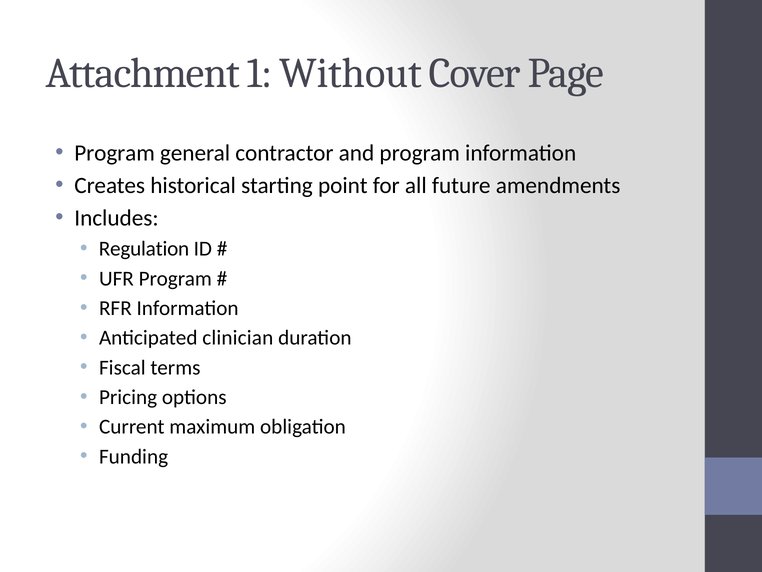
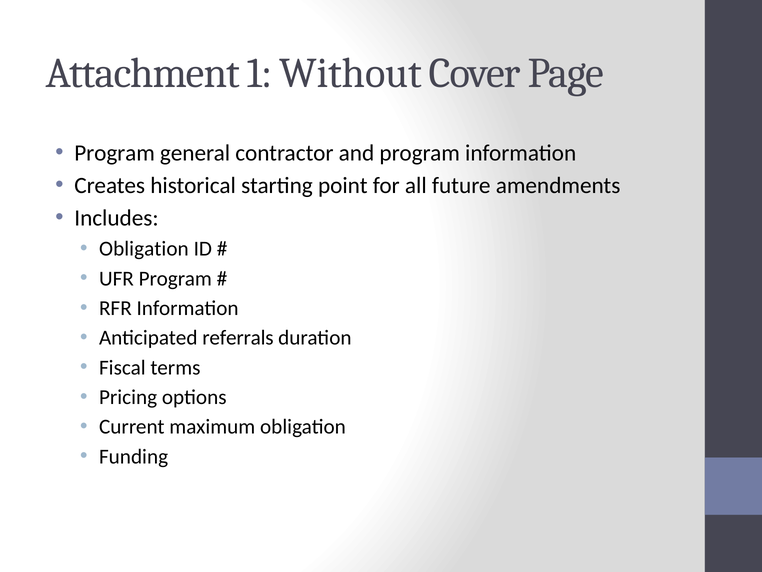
Regulation: Regulation -> Obligation (144, 249)
clinician: clinician -> referrals (238, 338)
